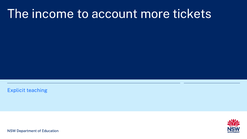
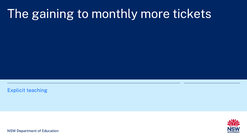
income: income -> gaining (53, 14)
account: account -> monthly (115, 14)
